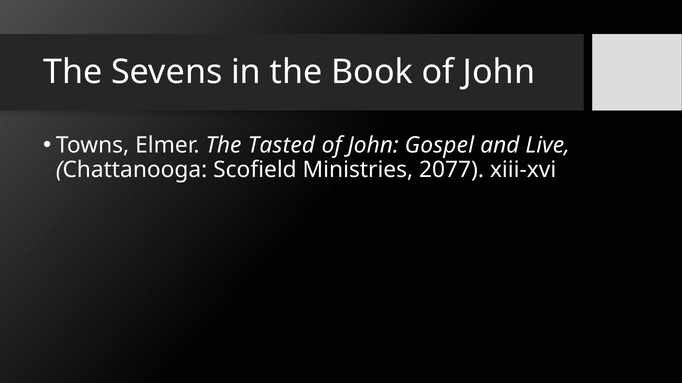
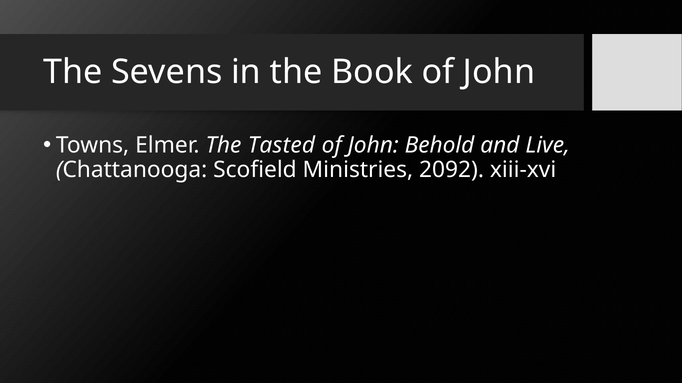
Gospel: Gospel -> Behold (440, 145)
2077: 2077 -> 2092 (452, 170)
